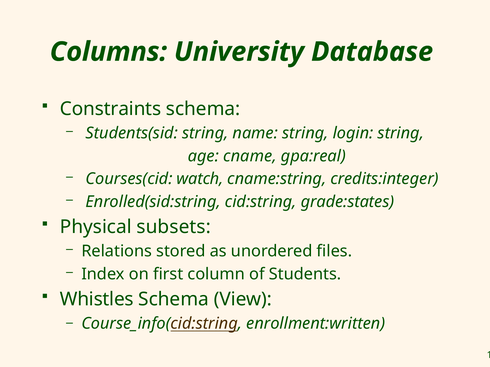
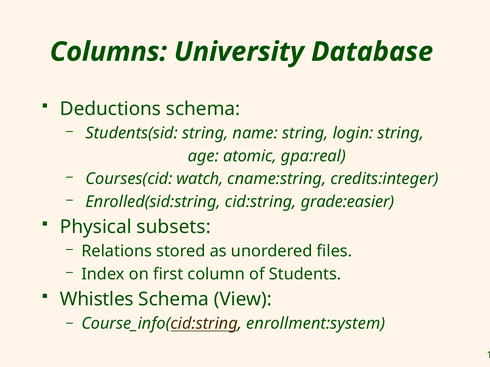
Constraints: Constraints -> Deductions (111, 109)
cname: cname -> atomic (250, 156)
grade:states: grade:states -> grade:easier (347, 202)
enrollment:written: enrollment:written -> enrollment:system (316, 324)
